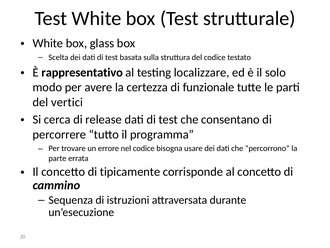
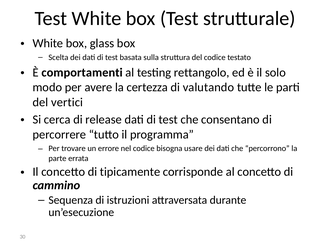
rappresentativo: rappresentativo -> comportamenti (82, 72)
localizzare: localizzare -> rettangolo (202, 72)
funzionale: funzionale -> valutando (208, 87)
